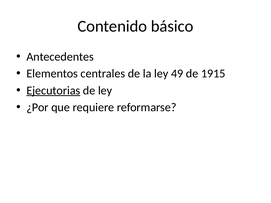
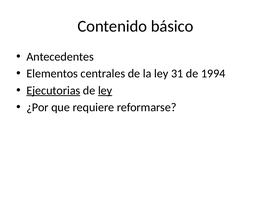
49: 49 -> 31 (177, 74)
1915: 1915 -> 1994 (213, 74)
ley underline: none -> present (105, 91)
